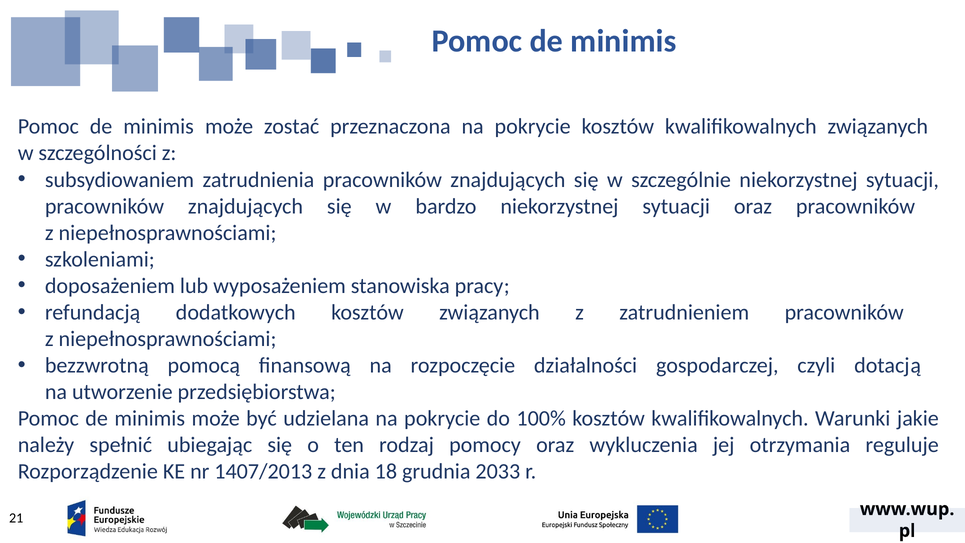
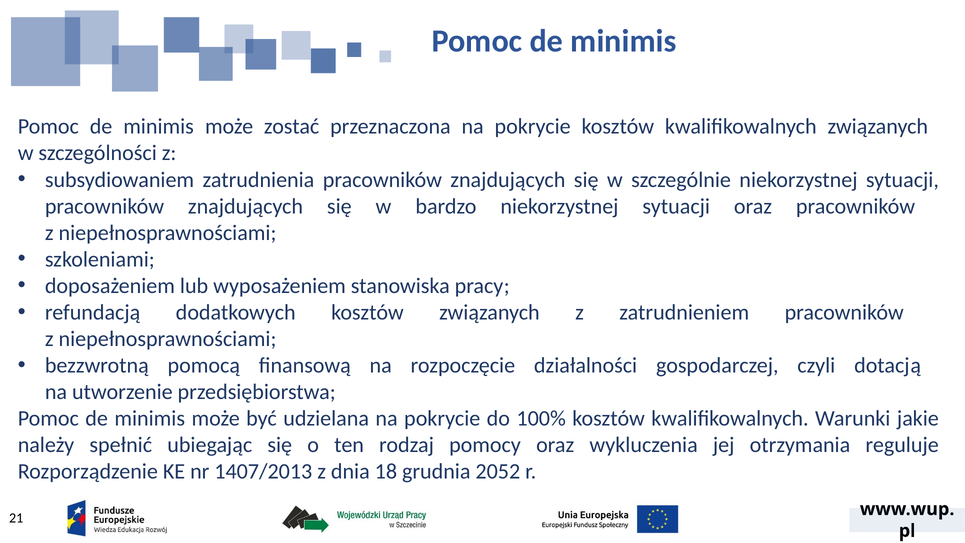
2033: 2033 -> 2052 (498, 471)
